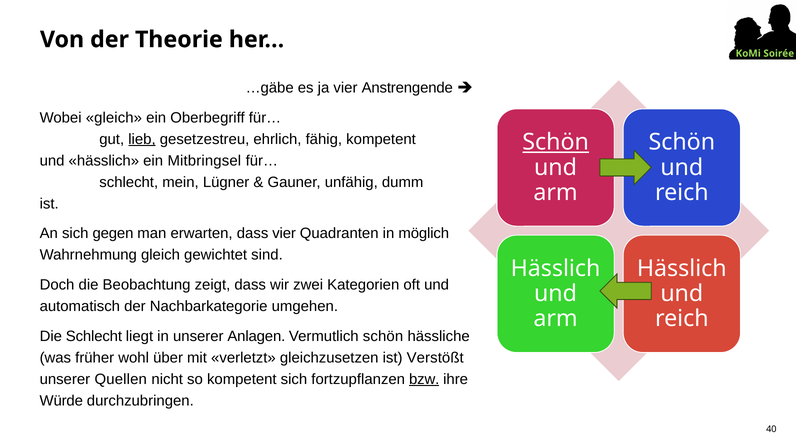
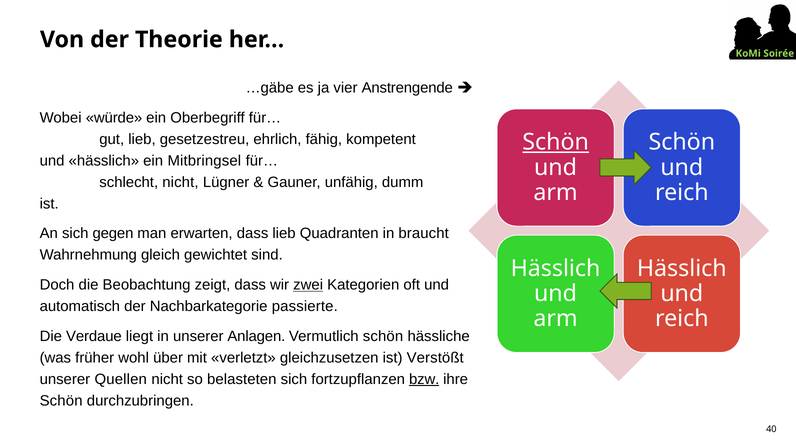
Wobei gleich: gleich -> würde (114, 118)
lieb underline: present -> none (142, 139)
schlecht mein: mein -> nicht (180, 182)
dass vier: vier -> lieb (284, 233)
möglich: möglich -> braucht (424, 233)
zwei underline: none -> present (308, 285)
umgehen: umgehen -> passierte (305, 306)
Die Schlecht: Schlecht -> Verdaue (94, 336)
so kompetent: kompetent -> belasteten (242, 379)
Würde: Würde -> Schön (61, 400)
